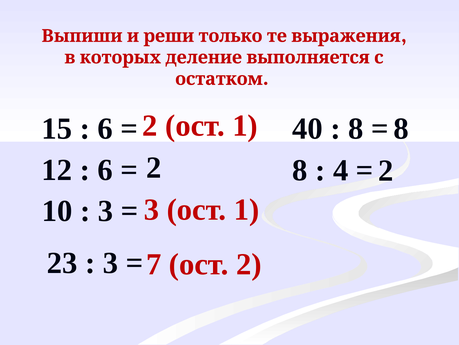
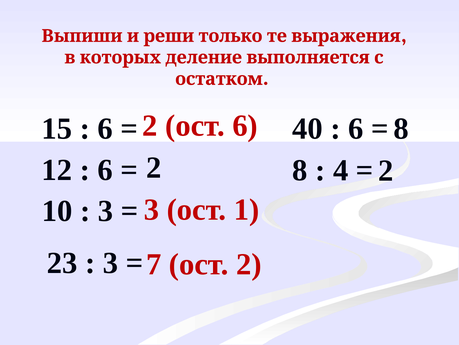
2 ост 1: 1 -> 6 (245, 125)
8: 8 -> 6 (356, 128)
